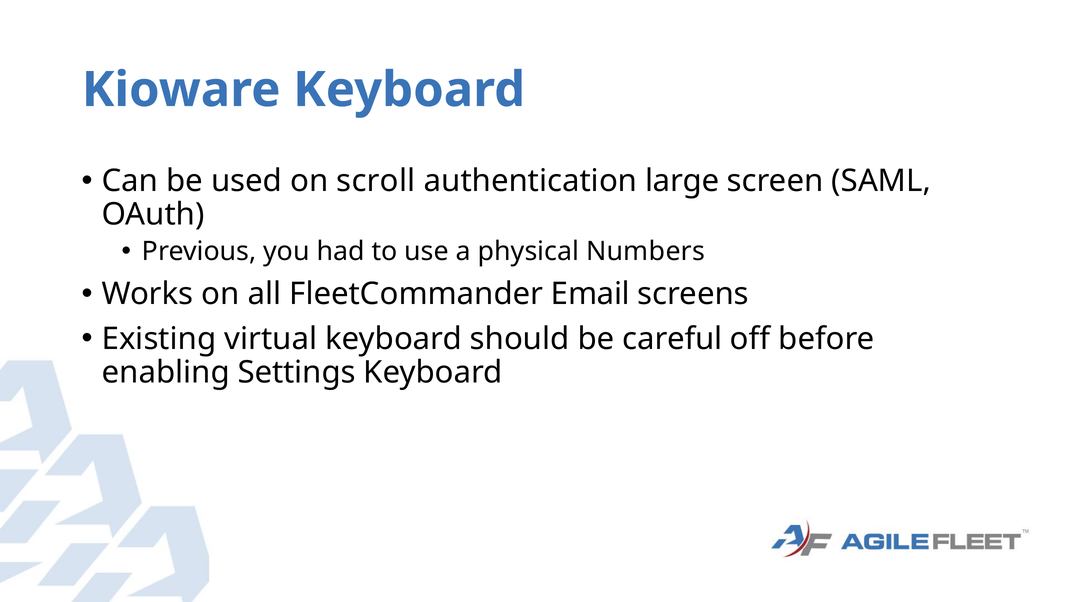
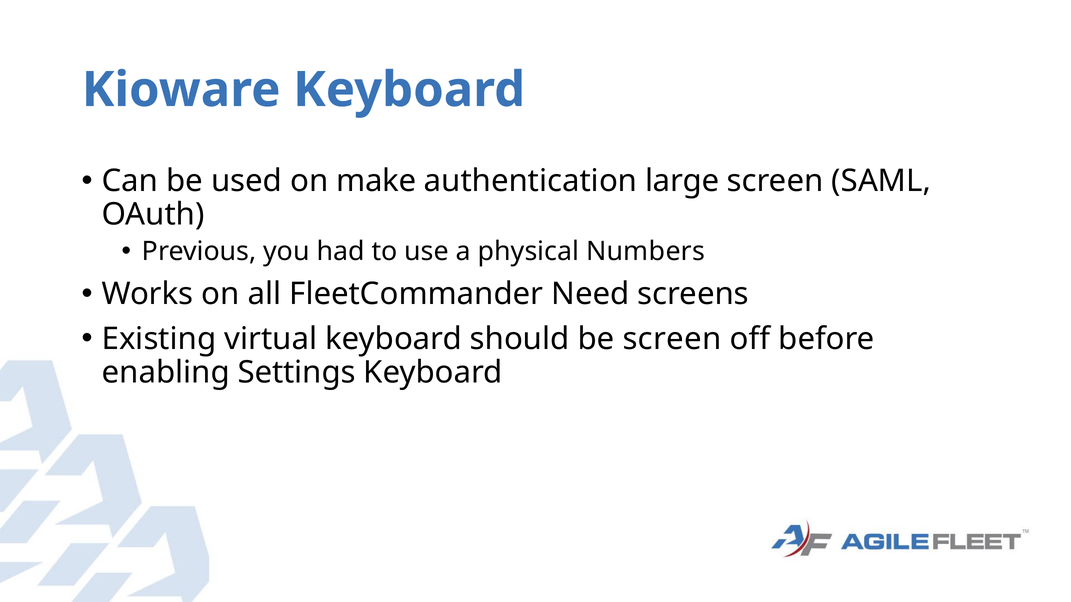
scroll: scroll -> make (376, 181)
Email: Email -> Need (590, 294)
be careful: careful -> screen (672, 339)
